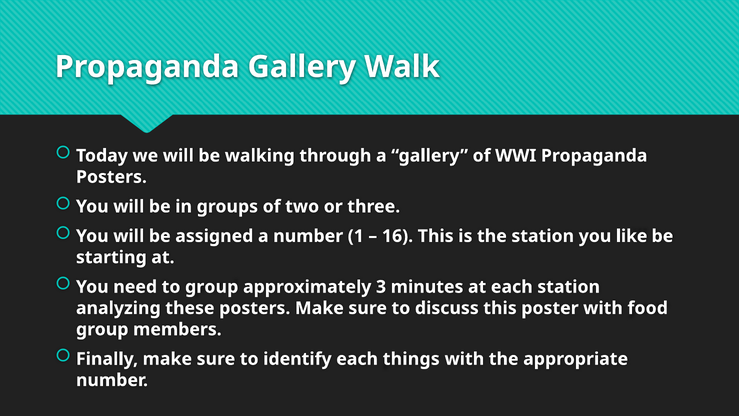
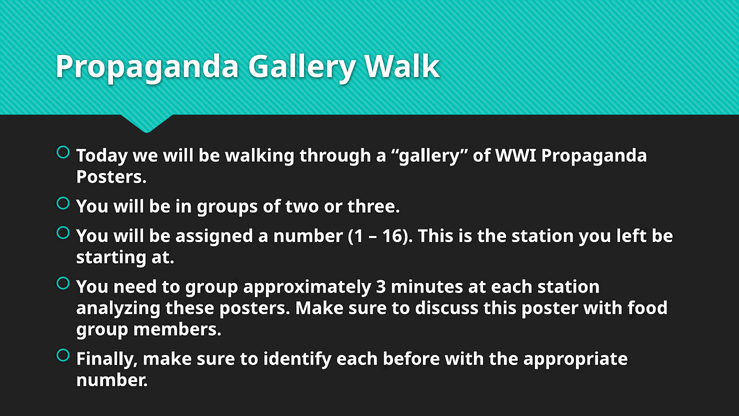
like: like -> left (631, 236)
things: things -> before (411, 359)
